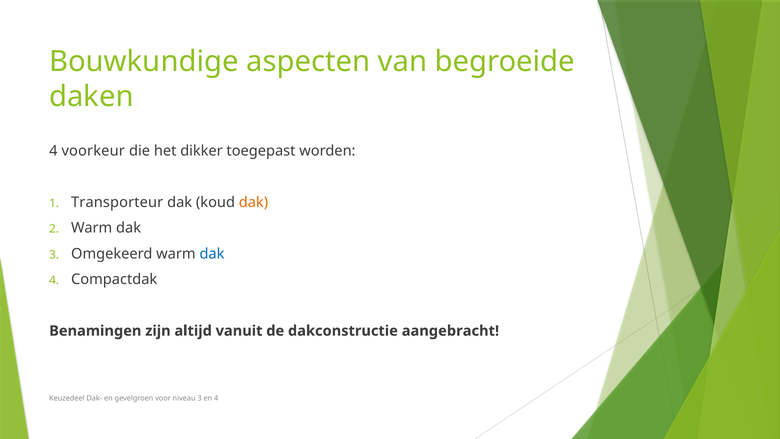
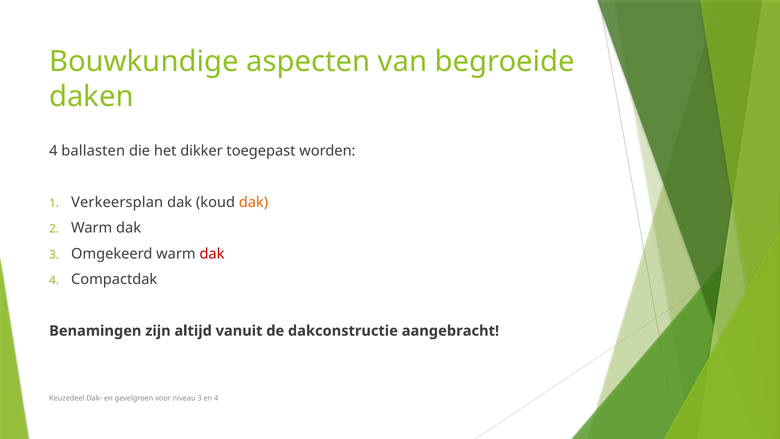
voorkeur: voorkeur -> ballasten (93, 151)
Transporteur: Transporteur -> Verkeersplan (117, 202)
dak colour: blue -> red (212, 254)
